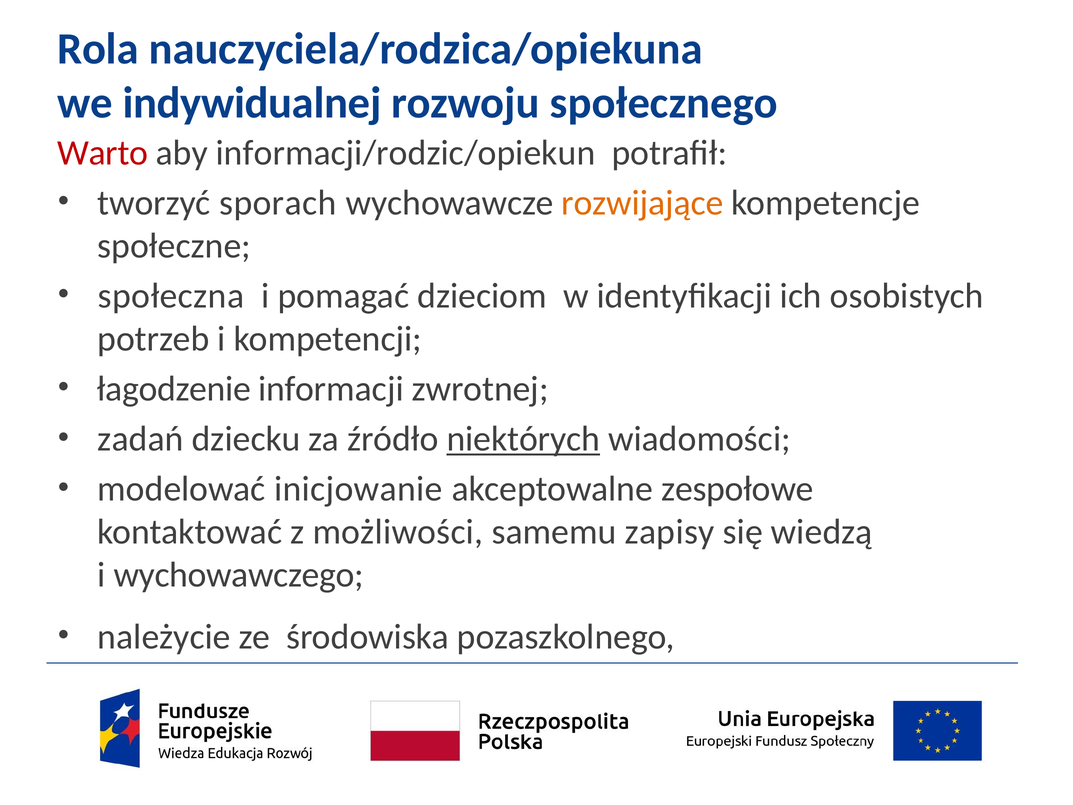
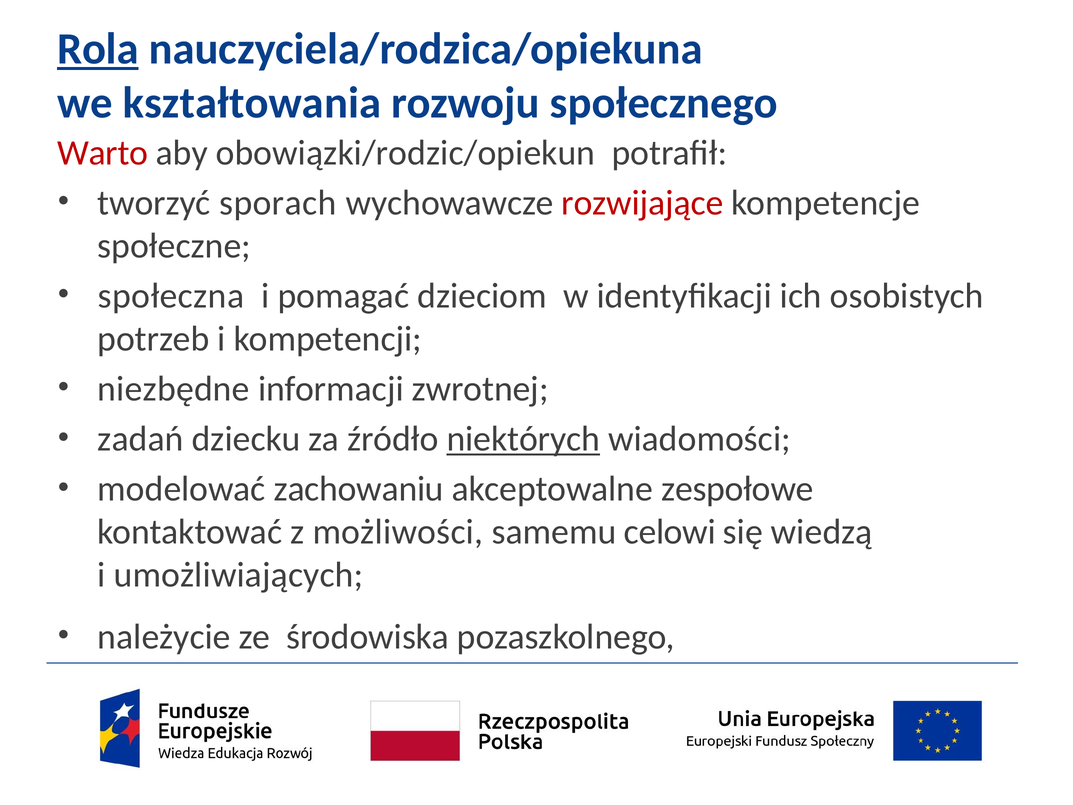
Rola underline: none -> present (98, 49)
indywidualnej: indywidualnej -> kształtowania (252, 103)
informacji/rodzic/opiekun: informacji/rodzic/opiekun -> obowiązki/rodzic/opiekun (406, 153)
rozwijające colour: orange -> red (642, 203)
łagodzenie: łagodzenie -> niezbędne (174, 389)
inicjowanie: inicjowanie -> zachowaniu (359, 489)
zapisy: zapisy -> celowi (670, 532)
wychowawczego: wychowawczego -> umożliwiających (238, 575)
